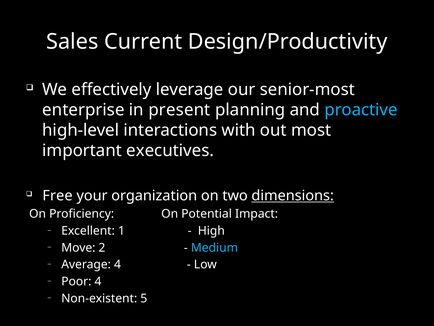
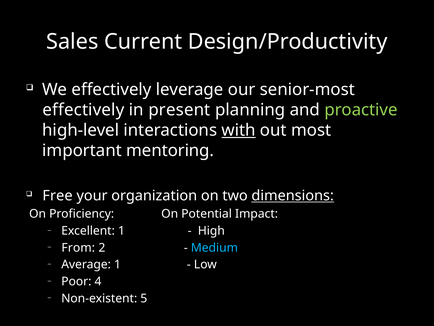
enterprise: enterprise -> effectively (83, 110)
proactive colour: light blue -> light green (361, 110)
with underline: none -> present (239, 130)
executives: executives -> mentoring (170, 150)
Move: Move -> From (78, 247)
Average 4: 4 -> 1 (118, 264)
